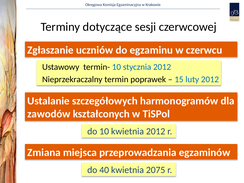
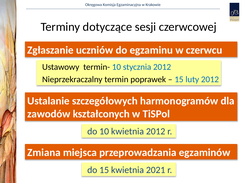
do 40: 40 -> 15 (104, 170)
2075: 2075 -> 2021 (156, 170)
